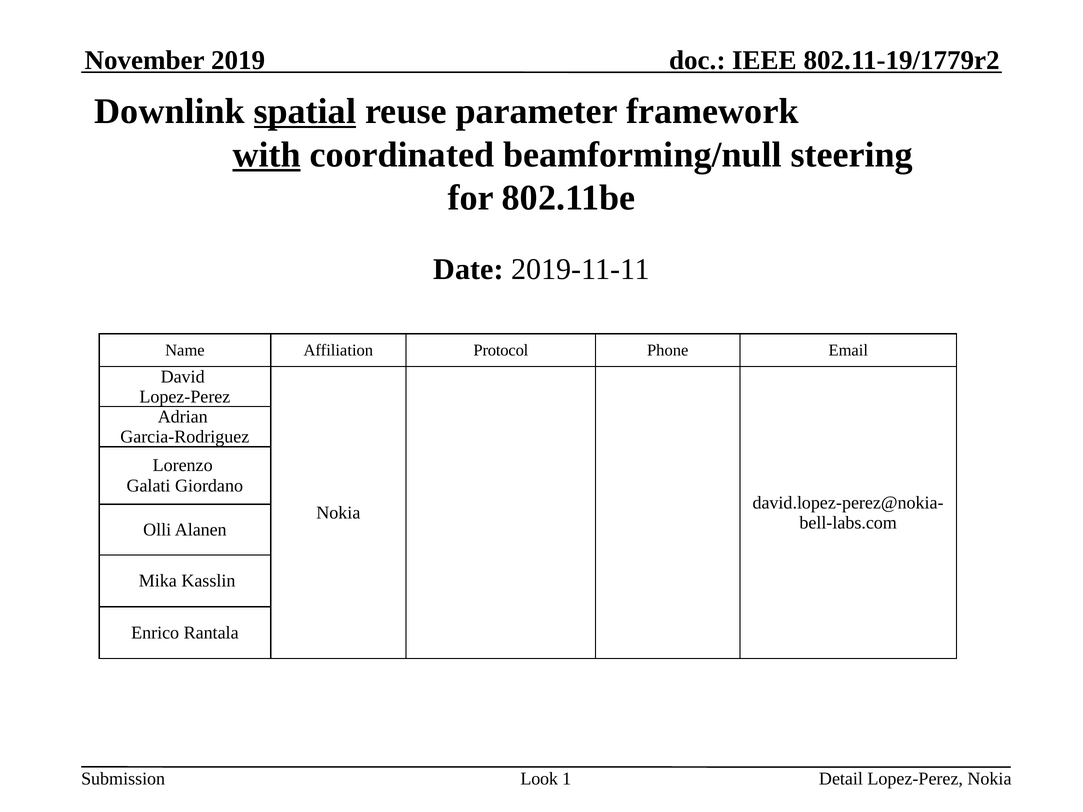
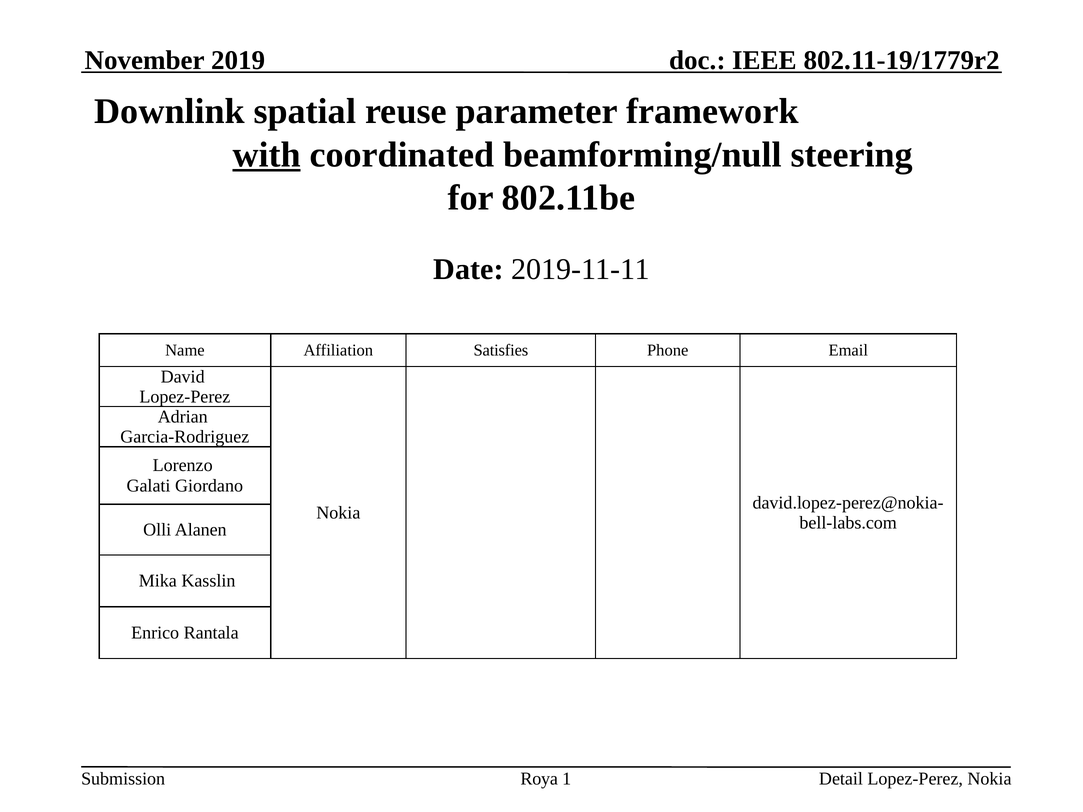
spatial underline: present -> none (305, 111)
Protocol: Protocol -> Satisfies (501, 350)
Look: Look -> Roya (539, 779)
